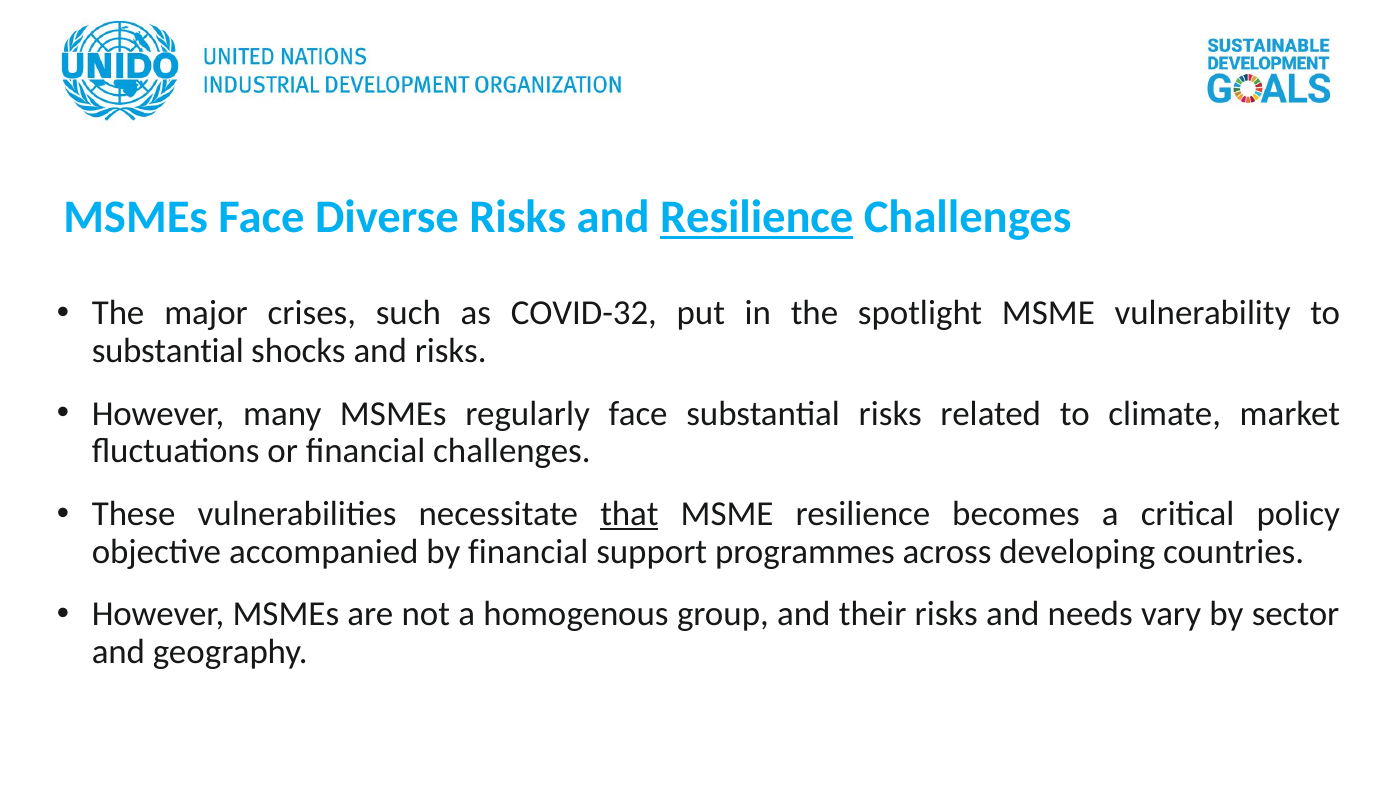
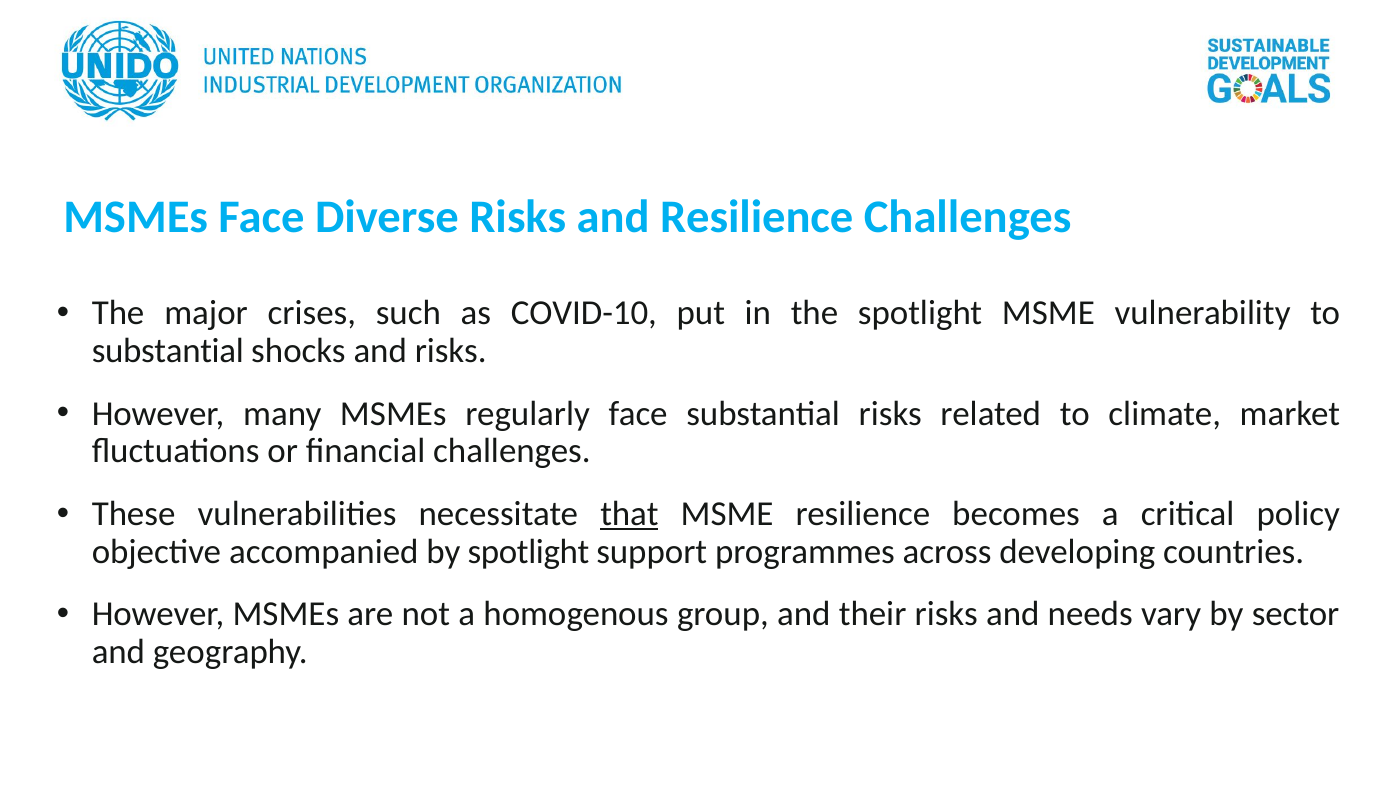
Resilience underline: present -> none (757, 217)
COVID-32: COVID-32 -> COVID-10 (584, 313)
by financial: financial -> spotlight (528, 551)
